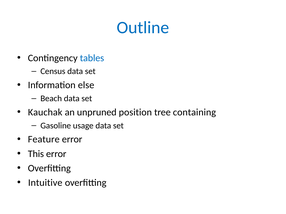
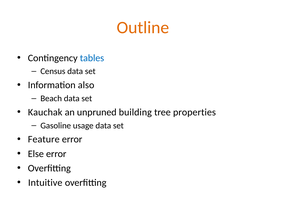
Outline colour: blue -> orange (143, 28)
else: else -> also (86, 85)
position: position -> building (135, 112)
containing: containing -> properties (194, 112)
This: This -> Else (36, 154)
